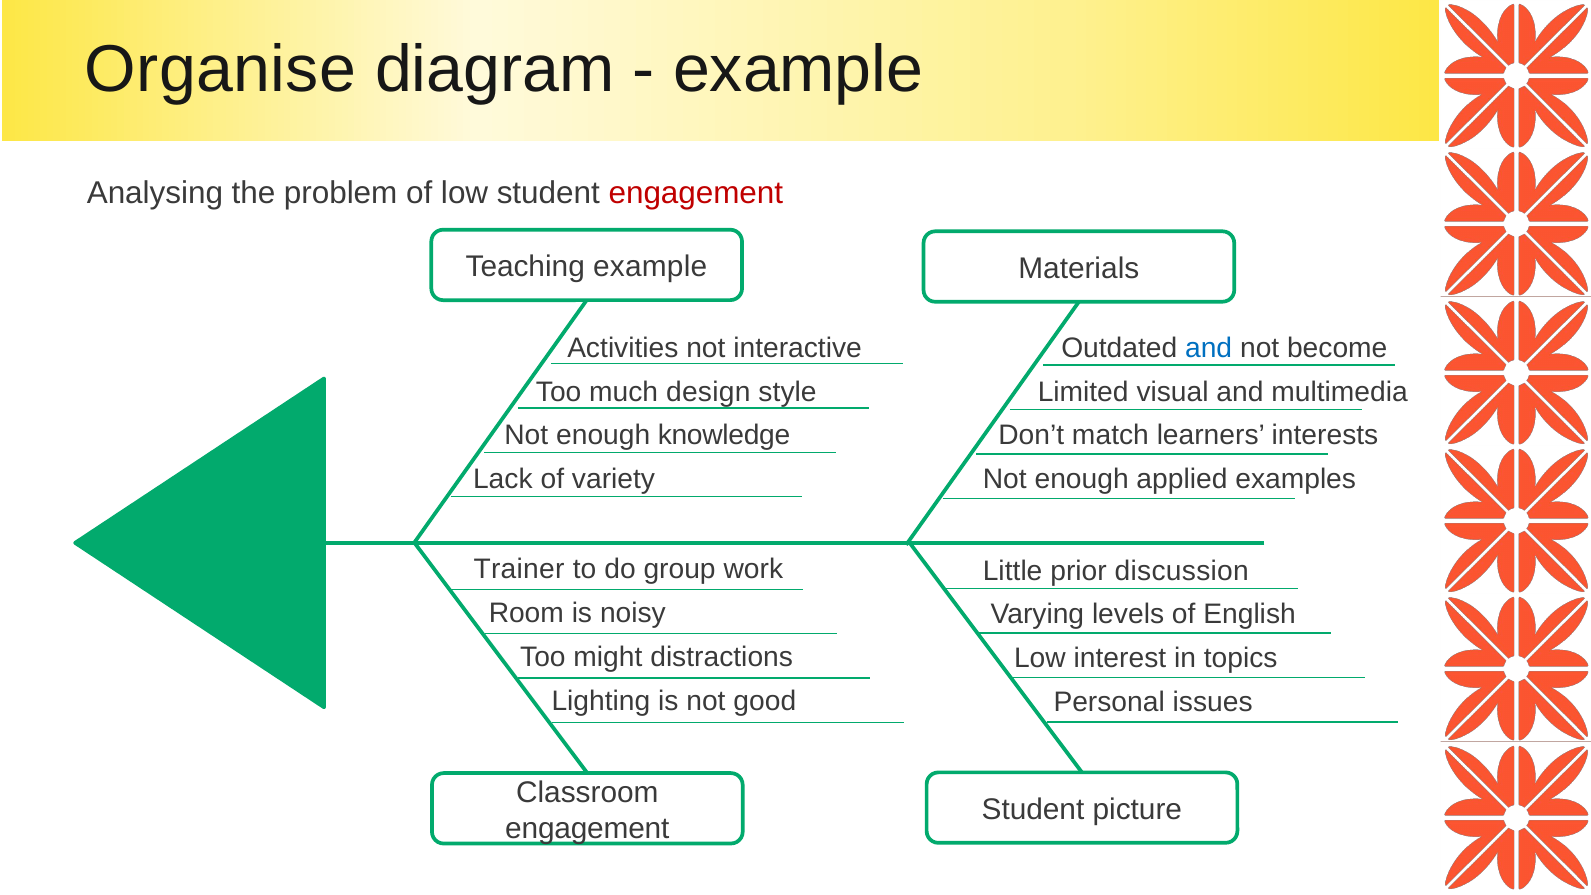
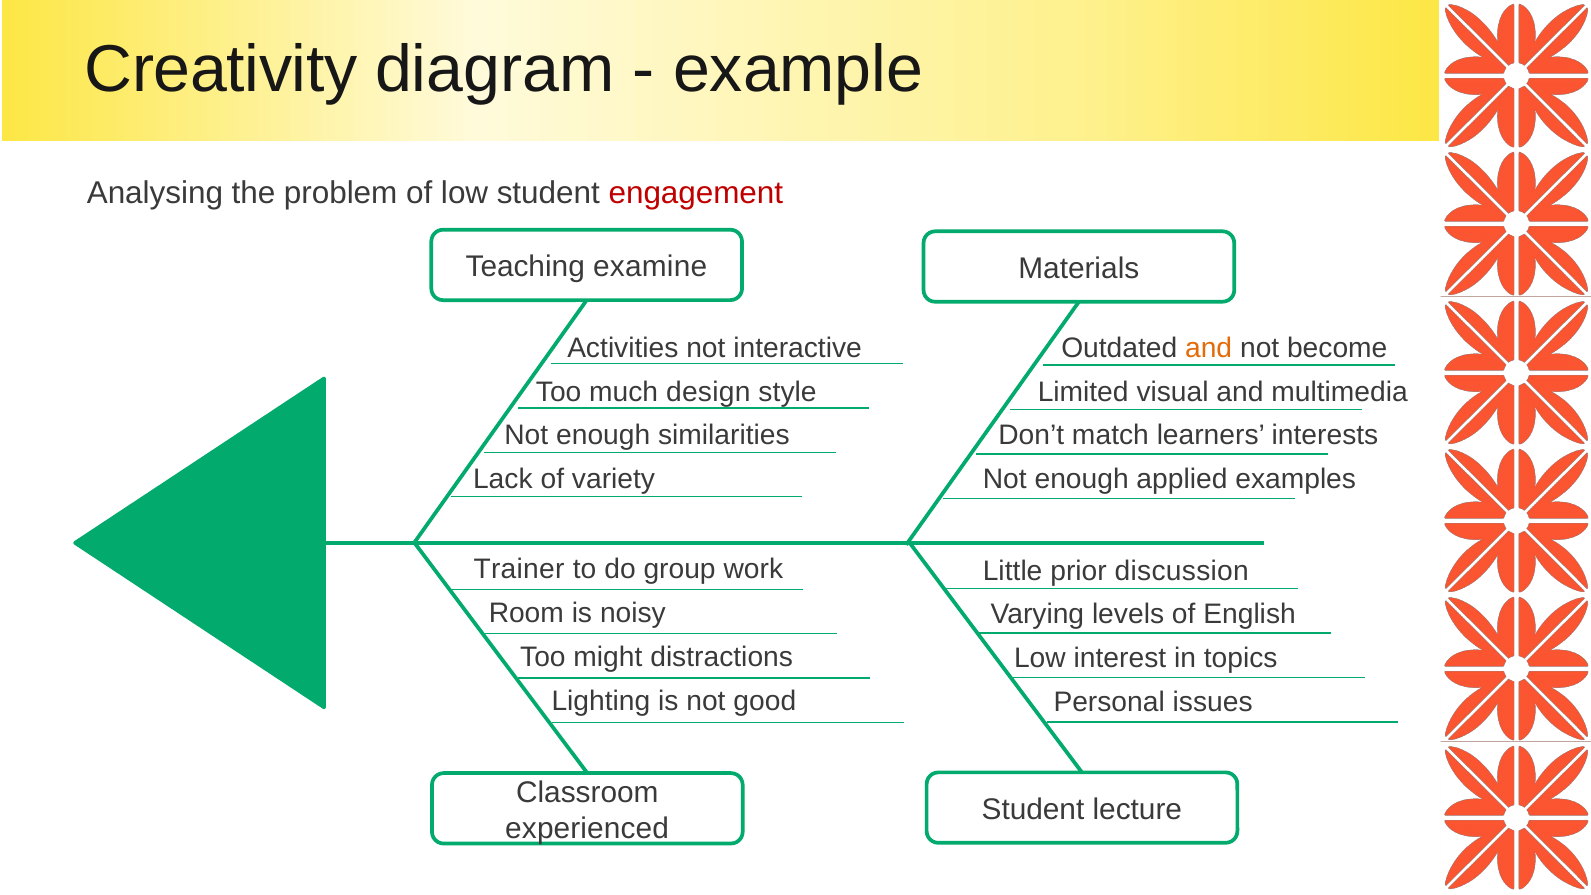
Organise: Organise -> Creativity (221, 70)
Teaching example: example -> examine (650, 267)
and colour: blue -> orange (1209, 348)
knowledge: knowledge -> similarities (724, 436)
picture: picture -> lecture (1137, 810)
engagement: engagement -> experienced (587, 828)
